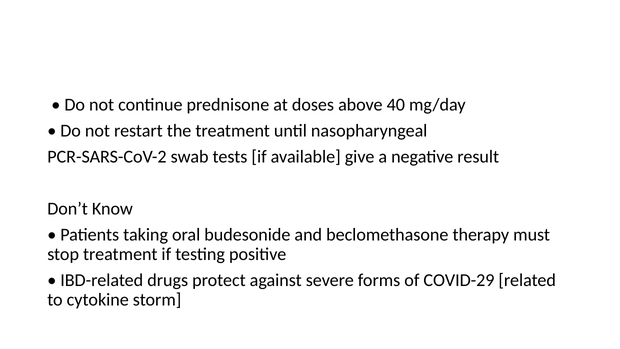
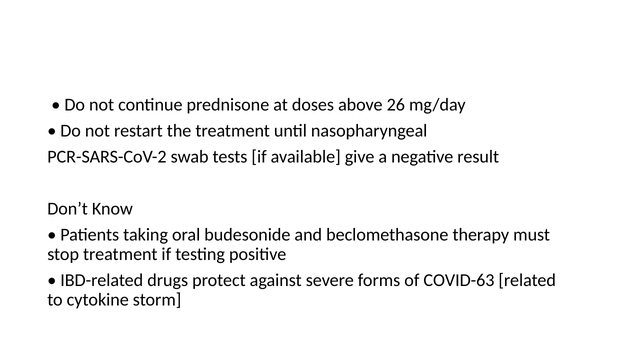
40: 40 -> 26 (396, 105)
COVID-29: COVID-29 -> COVID-63 (459, 280)
